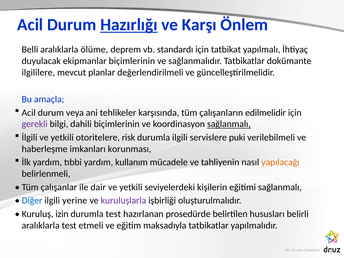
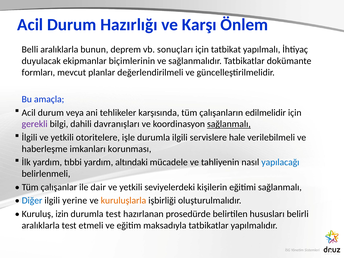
Hazırlığı underline: present -> none (129, 25)
ölüme: ölüme -> bunun (94, 50)
standardı: standardı -> sonuçları (175, 50)
ilgililere: ilgililere -> formları (38, 72)
dahili biçimlerinin: biçimlerinin -> davranışları (117, 124)
risk: risk -> işle (128, 137)
puki: puki -> hale (237, 137)
kullanım: kullanım -> altındaki (132, 162)
yapılacağı colour: orange -> blue (280, 162)
kuruluşlarla colour: purple -> orange (123, 201)
